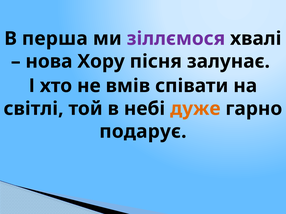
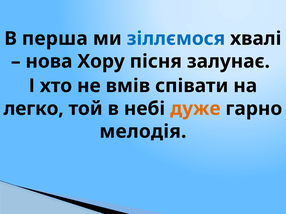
зіллємося colour: purple -> blue (176, 39)
світлі: світлі -> легко (34, 109)
подарує: подарує -> мелодія (143, 132)
